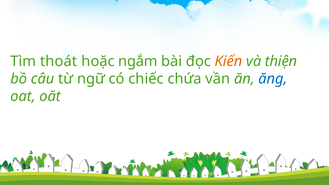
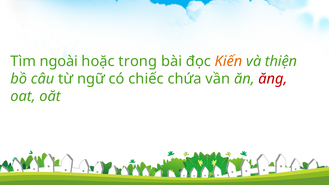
thoát: thoát -> ngoài (59, 61)
ngắm: ngắm -> trong (138, 61)
ăng colour: blue -> red (273, 79)
